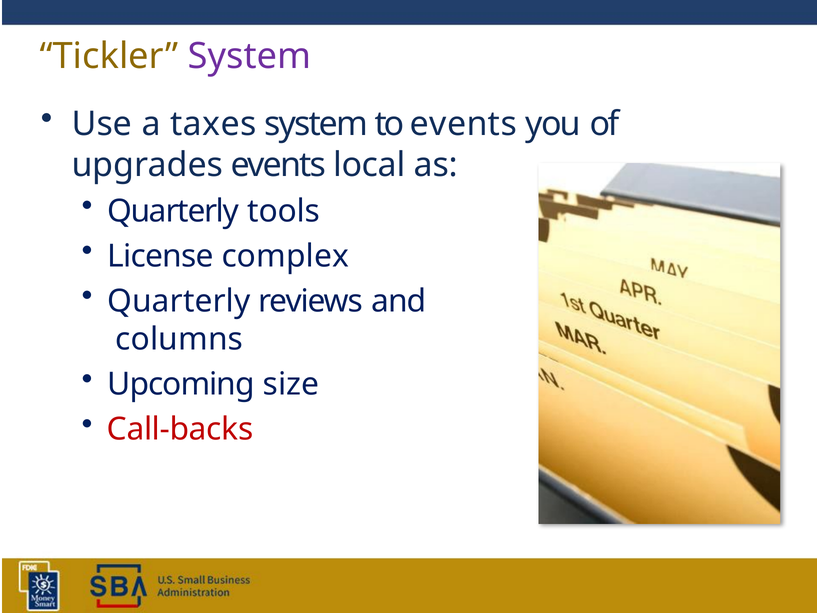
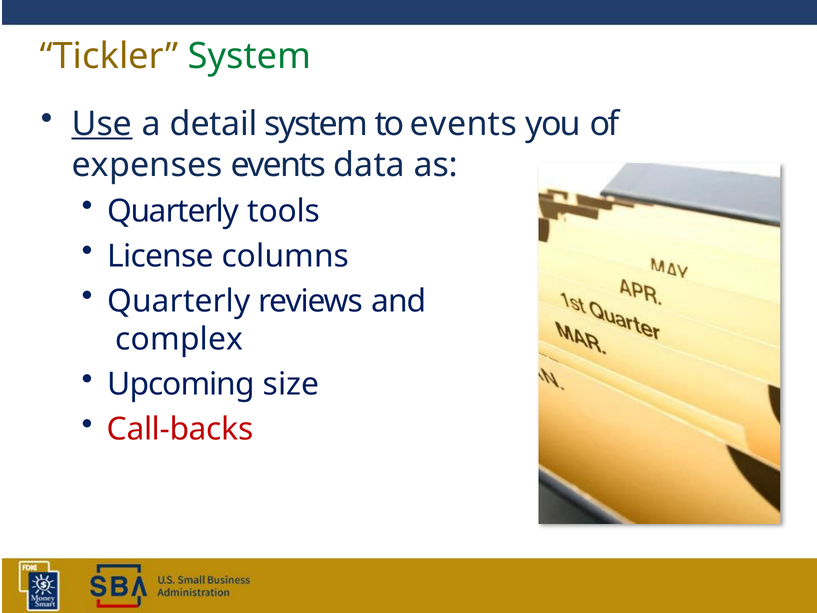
System colour: purple -> green (249, 56)
Use underline: none -> present (102, 124)
taxes: taxes -> detail (214, 124)
upgrades: upgrades -> expenses (147, 165)
local: local -> data (369, 165)
complex: complex -> columns (285, 256)
columns: columns -> complex (179, 339)
